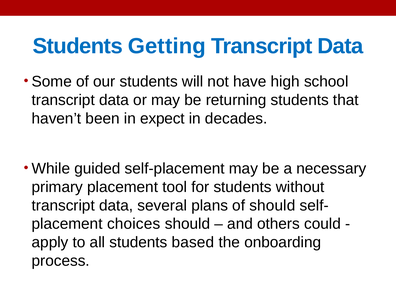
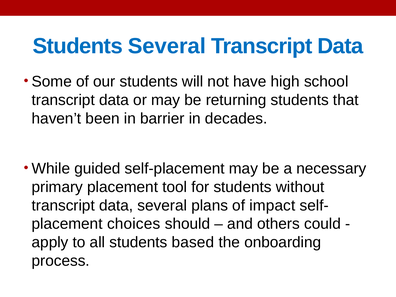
Students Getting: Getting -> Several (167, 46)
expect: expect -> barrier (162, 118)
of should: should -> impact (272, 205)
